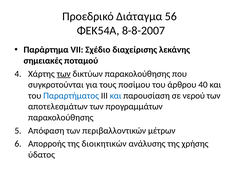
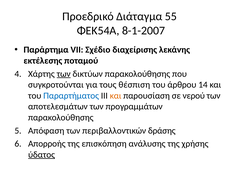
56: 56 -> 55 (171, 16)
8-8-2007: 8-8-2007 -> 8-1-2007 (144, 30)
σημειακές: σημειακές -> εκτέλεσης (43, 61)
ποσίμου: ποσίμου -> θέσπιση (134, 84)
40: 40 -> 14 (203, 84)
και colour: blue -> orange (116, 95)
μέτρων: μέτρων -> δράσης (162, 130)
διοικητικών: διοικητικών -> επισκόπηση (104, 143)
ύδατος underline: none -> present (42, 154)
